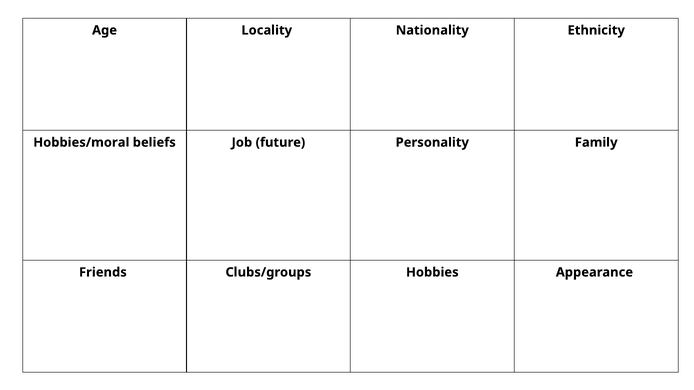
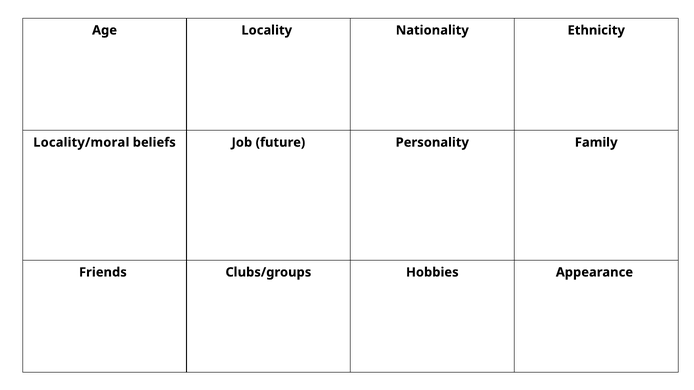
Hobbies/moral: Hobbies/moral -> Locality/moral (81, 143)
